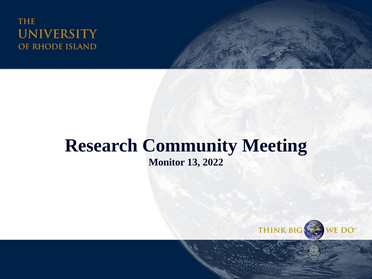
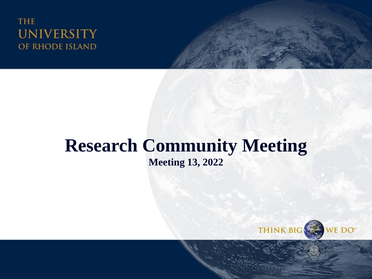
Monitor: Monitor -> Meeting (167, 162)
